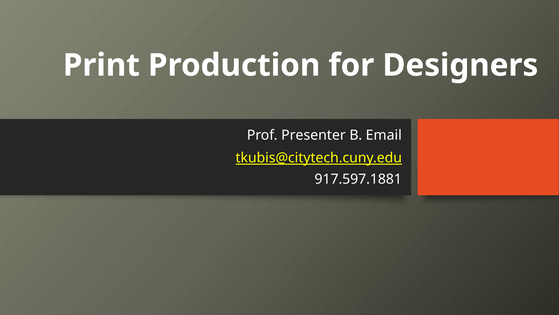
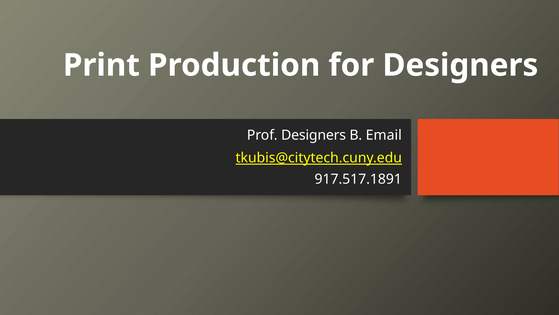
Prof Presenter: Presenter -> Designers (314, 135)
917.597.1881: 917.597.1881 -> 917.517.1891 (358, 179)
